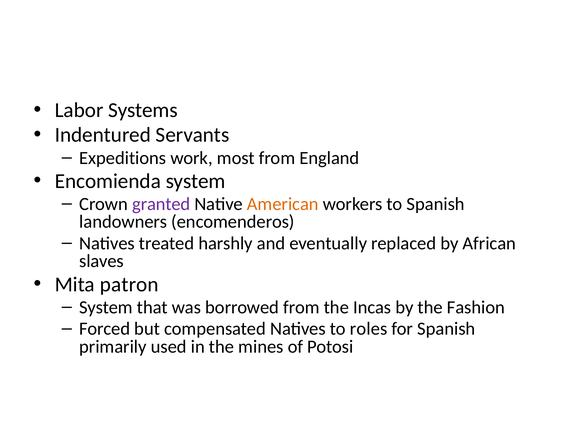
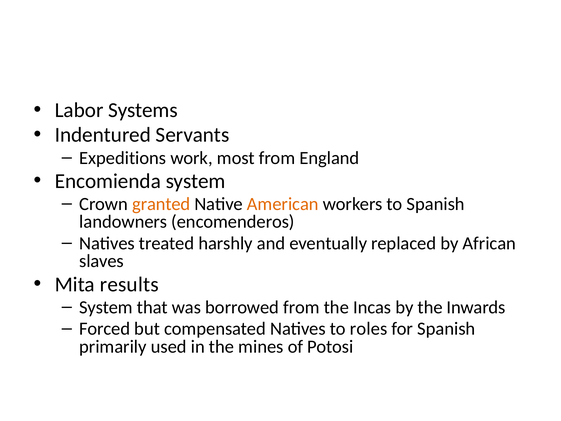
granted colour: purple -> orange (161, 204)
patron: patron -> results (129, 284)
Fashion: Fashion -> Inwards (476, 307)
